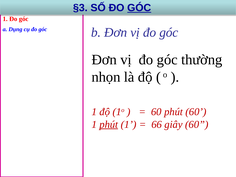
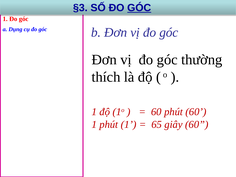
nhọn: nhọn -> thích (106, 77)
phút underline: present -> none (109, 124)
66: 66 -> 65 (157, 124)
